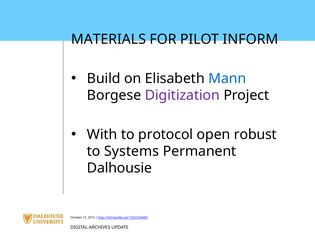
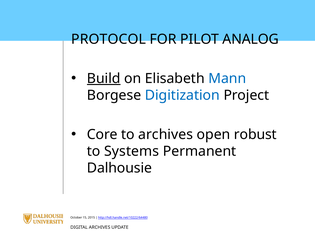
MATERIALS: MATERIALS -> PROTOCOL (109, 39)
INFORM: INFORM -> ANALOG (251, 39)
Build underline: none -> present (104, 79)
Digitization colour: purple -> blue (182, 95)
With: With -> Core (102, 135)
to protocol: protocol -> archives (166, 135)
